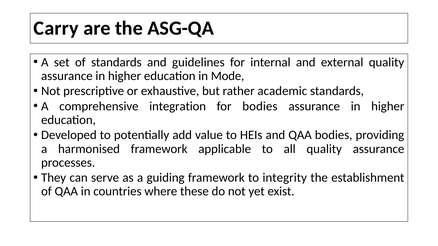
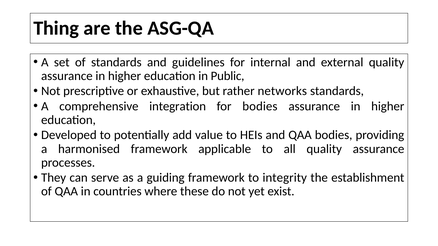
Carry: Carry -> Thing (56, 28)
Mode: Mode -> Public (228, 76)
academic: academic -> networks (282, 91)
